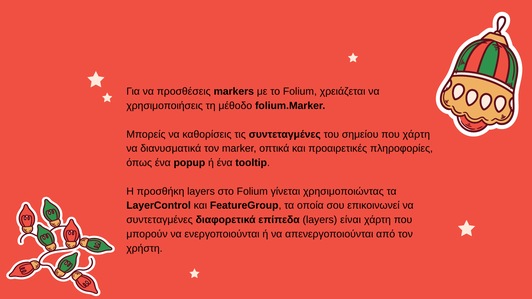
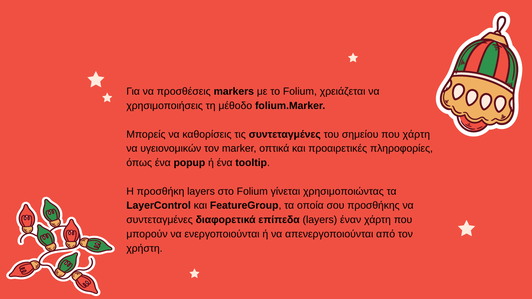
διανυσματικά: διανυσματικά -> υγειονομικών (171, 149)
επικοινωνεί: επικοινωνεί -> προσθήκης (373, 206)
είναι: είναι -> έναν (351, 220)
